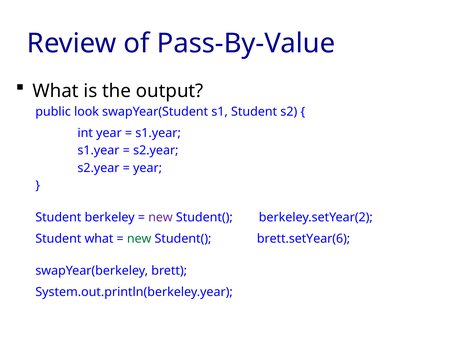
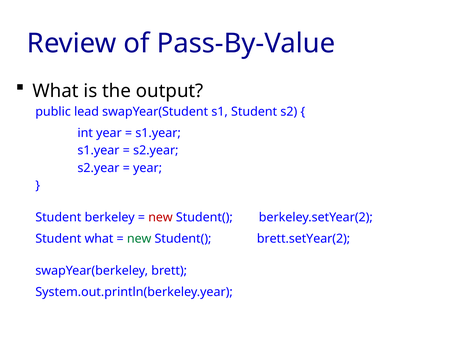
look: look -> lead (87, 112)
new colour: purple -> red (160, 217)
brett.setYear(6: brett.setYear(6 -> brett.setYear(2 (304, 238)
